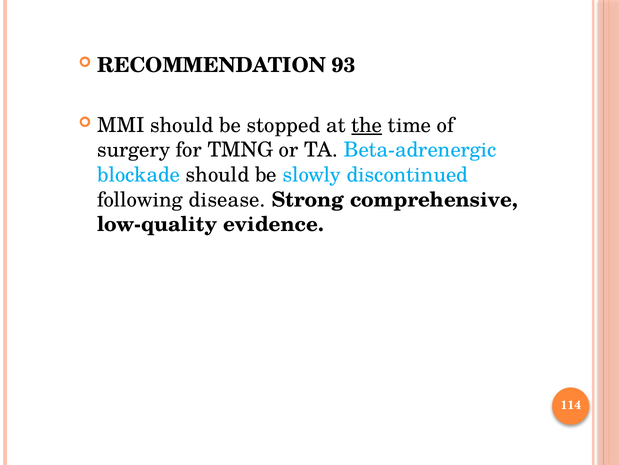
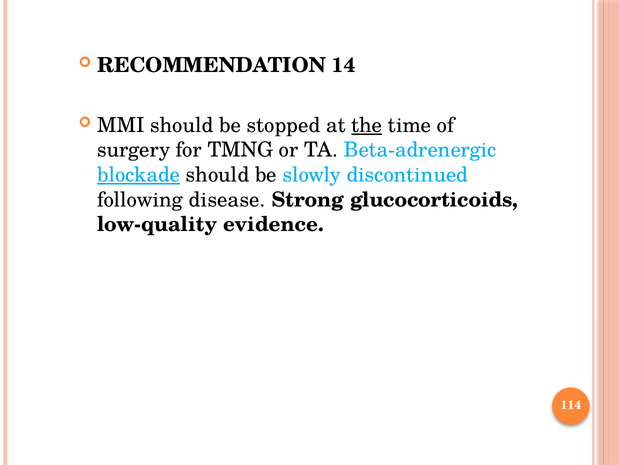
93: 93 -> 14 (344, 65)
blockade underline: none -> present (139, 175)
comprehensive: comprehensive -> glucocorticoids (434, 199)
